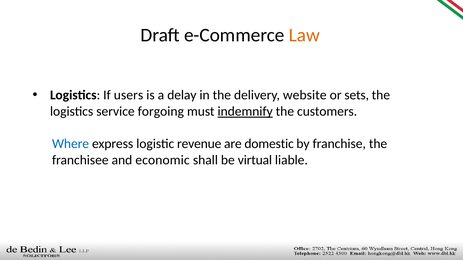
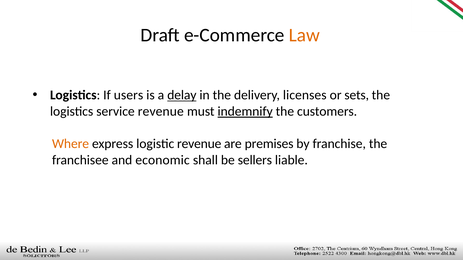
delay underline: none -> present (182, 95)
website: website -> licenses (305, 95)
service forgoing: forgoing -> revenue (161, 112)
Where colour: blue -> orange (71, 144)
domestic: domestic -> premises (269, 144)
virtual: virtual -> sellers (255, 160)
